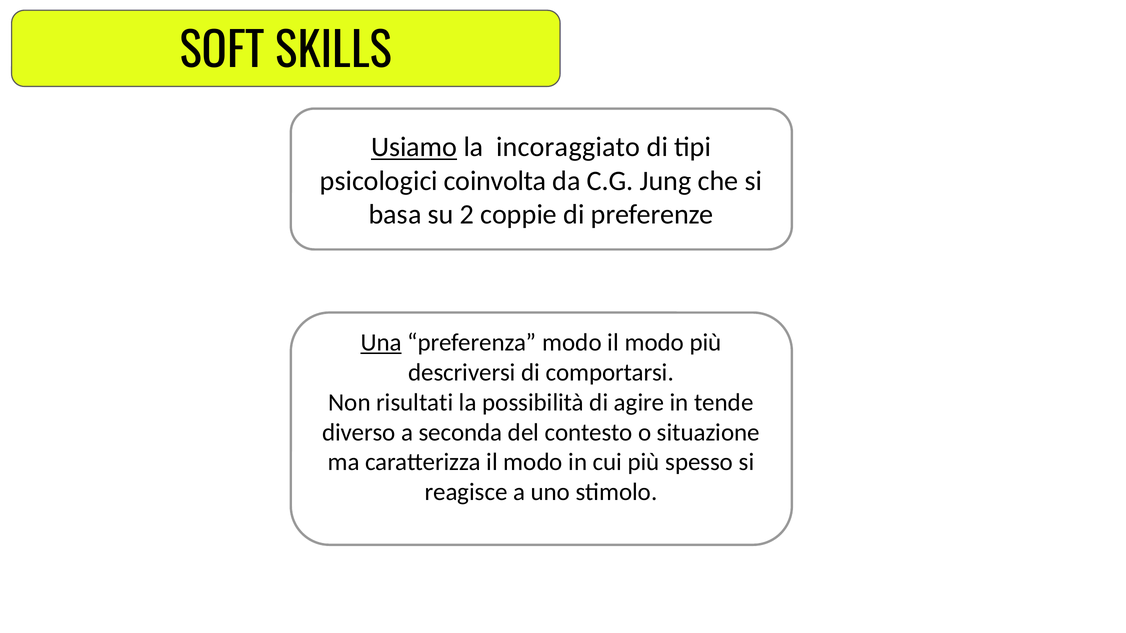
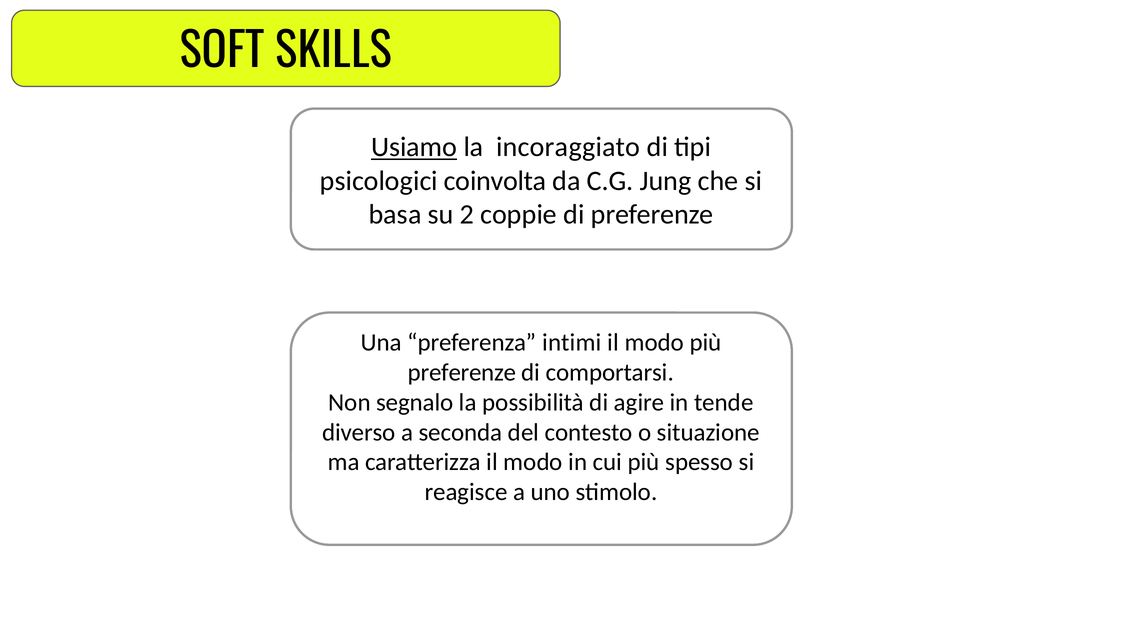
Una underline: present -> none (381, 342)
preferenza modo: modo -> intimi (572, 342)
descriversi: descriversi -> preferenze (462, 373)
risultati: risultati -> segnalo (415, 403)
